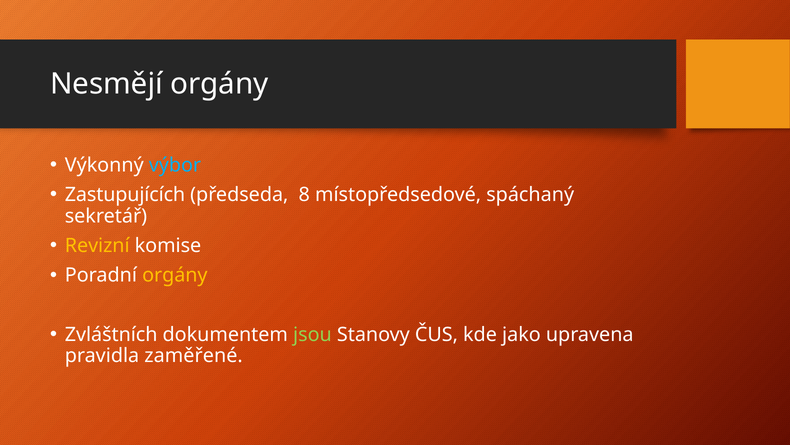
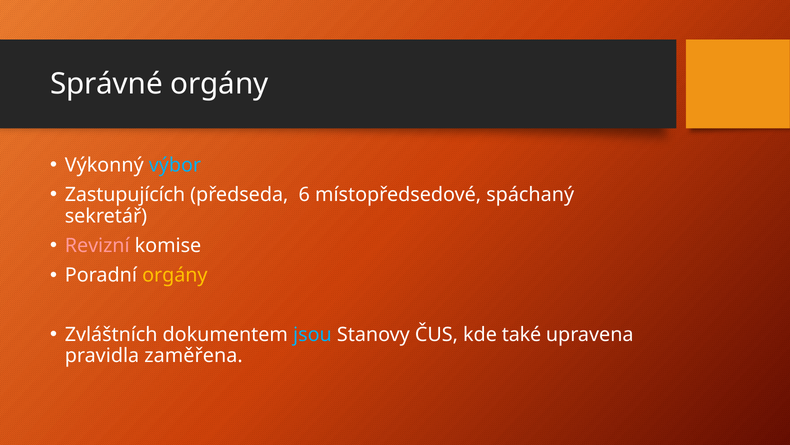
Nesmějí: Nesmějí -> Správné (106, 84)
8: 8 -> 6 (304, 194)
Revizní colour: yellow -> pink (97, 245)
jsou colour: light green -> light blue (312, 334)
jako: jako -> také (522, 334)
zaměřené: zaměřené -> zaměřena (194, 355)
